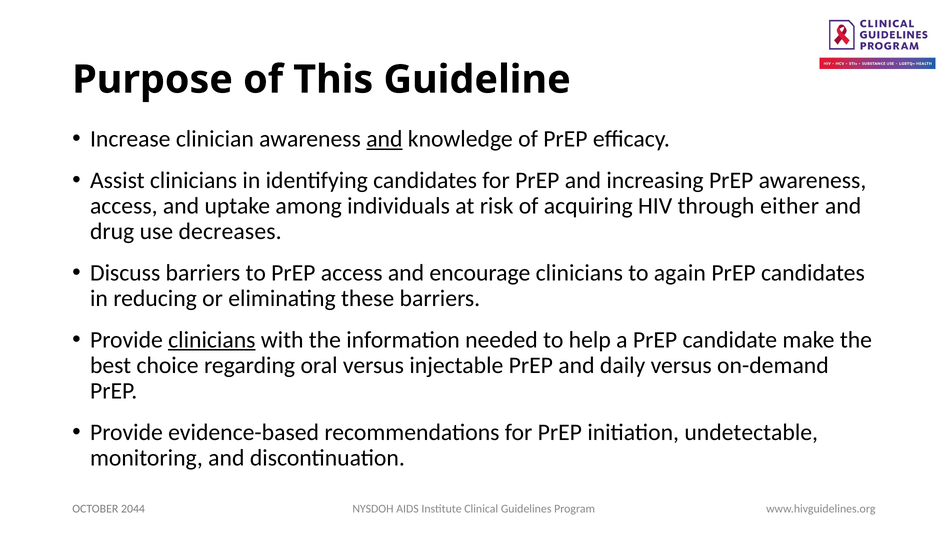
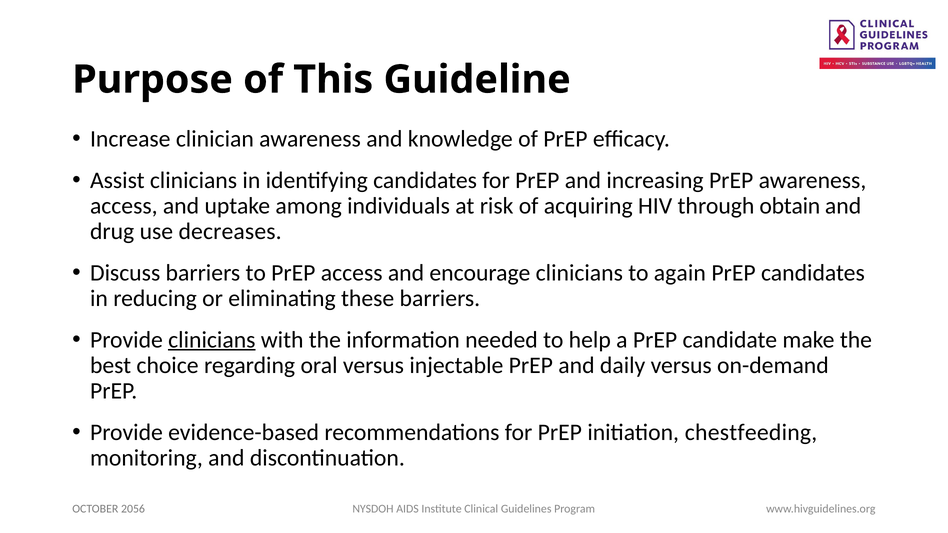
and underline: present -> none (384, 139)
either: either -> obtain (790, 206)
undetectable: undetectable -> chestfeeding (751, 432)
2044: 2044 -> 2056 (133, 509)
